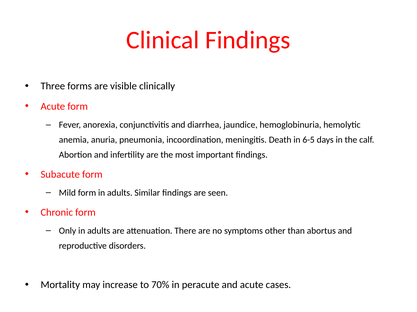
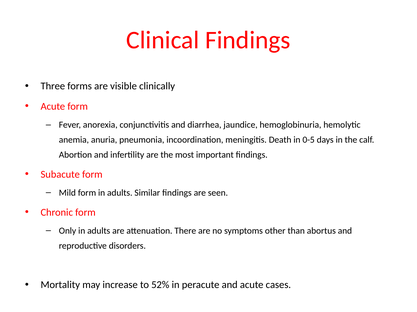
6-5: 6-5 -> 0-5 (309, 140)
70%: 70% -> 52% (160, 286)
